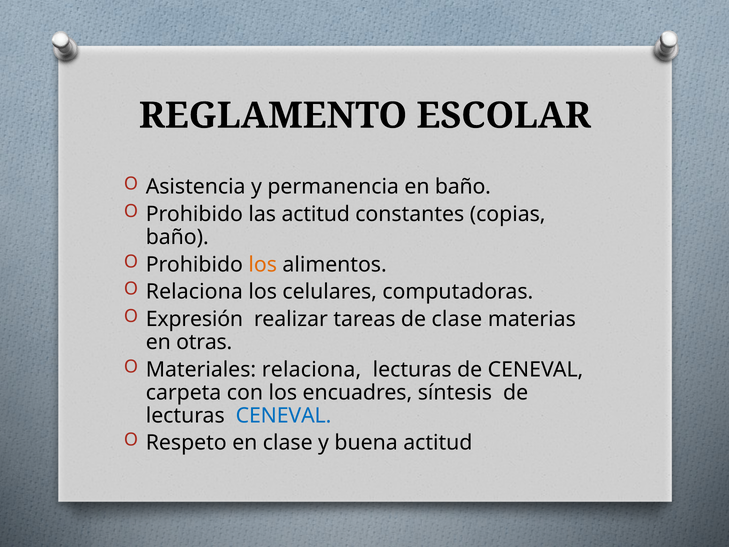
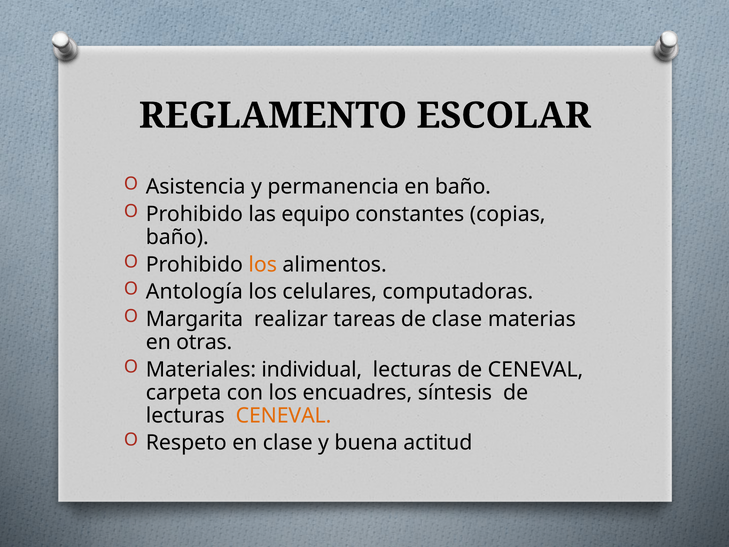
las actitud: actitud -> equipo (316, 214)
Relaciona: Relaciona -> Antología (194, 292)
Expresión: Expresión -> Margarita (194, 319)
Materiales relaciona: relaciona -> individual (312, 369)
CENEVAL colour: blue -> orange (284, 415)
